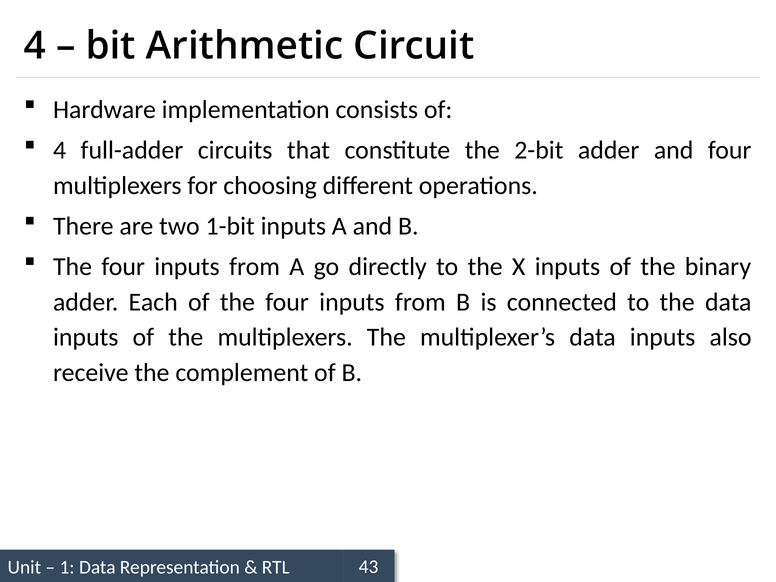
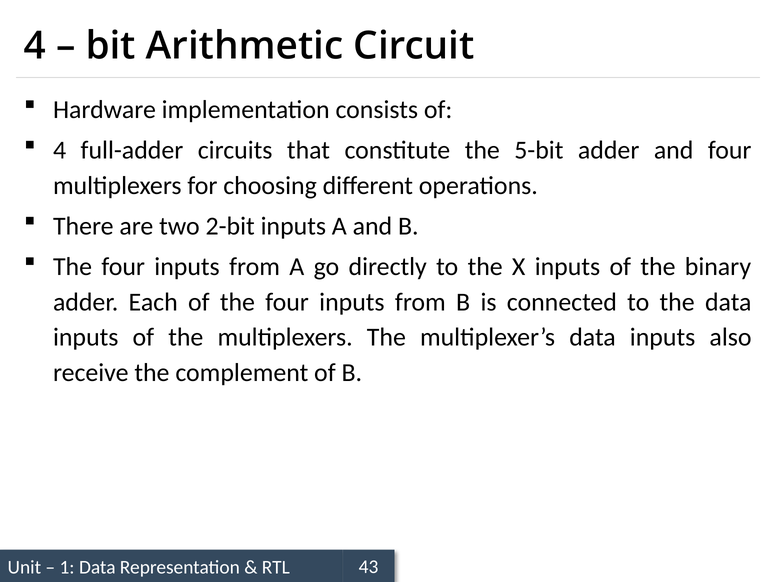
2-bit: 2-bit -> 5-bit (539, 150)
1-bit: 1-bit -> 2-bit (230, 226)
